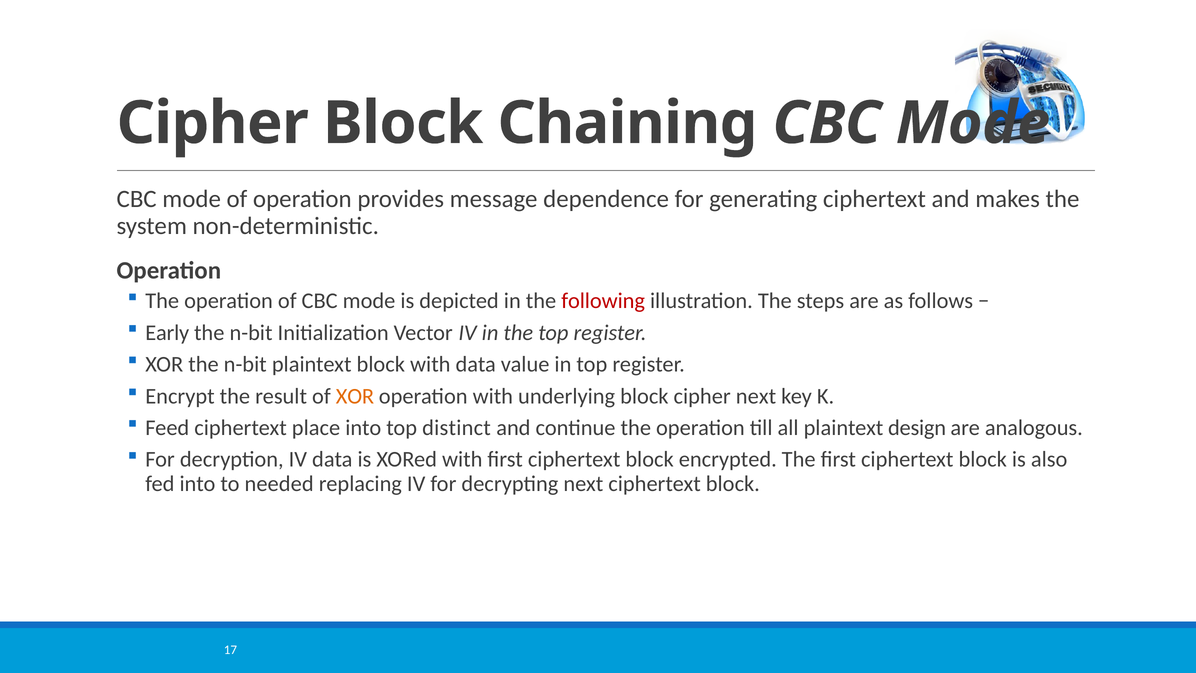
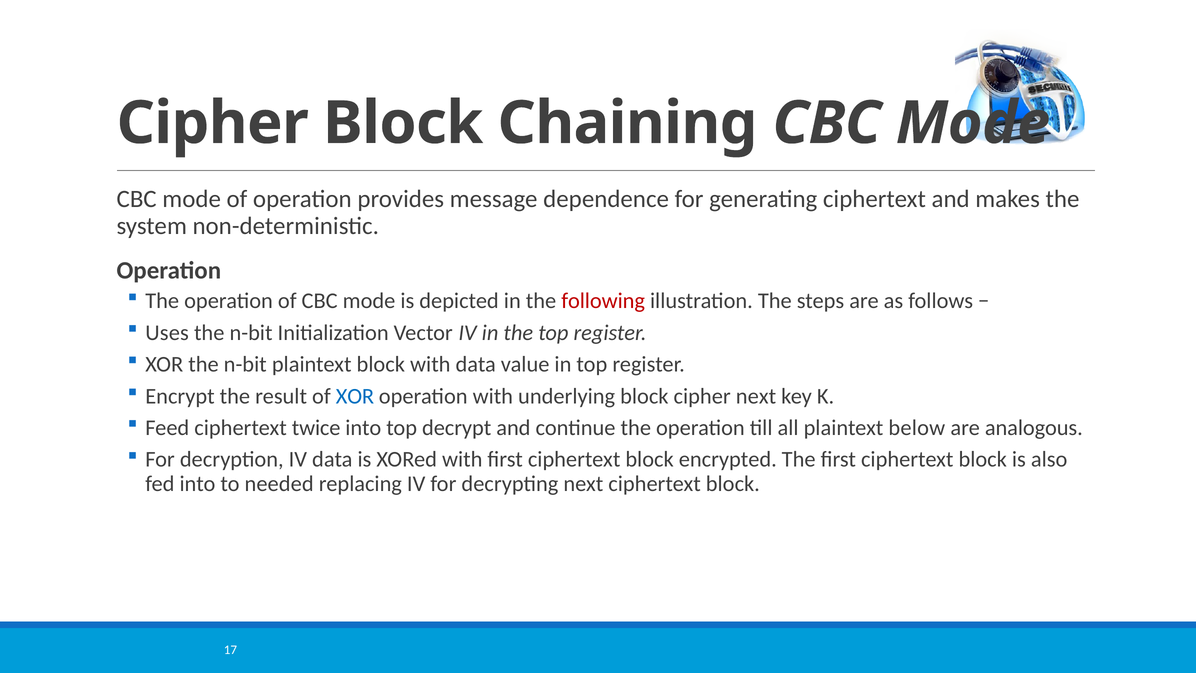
Early: Early -> Uses (167, 333)
XOR colour: orange -> blue (355, 396)
place: place -> twice (316, 428)
distinct: distinct -> decrypt (457, 428)
design: design -> below (917, 428)
